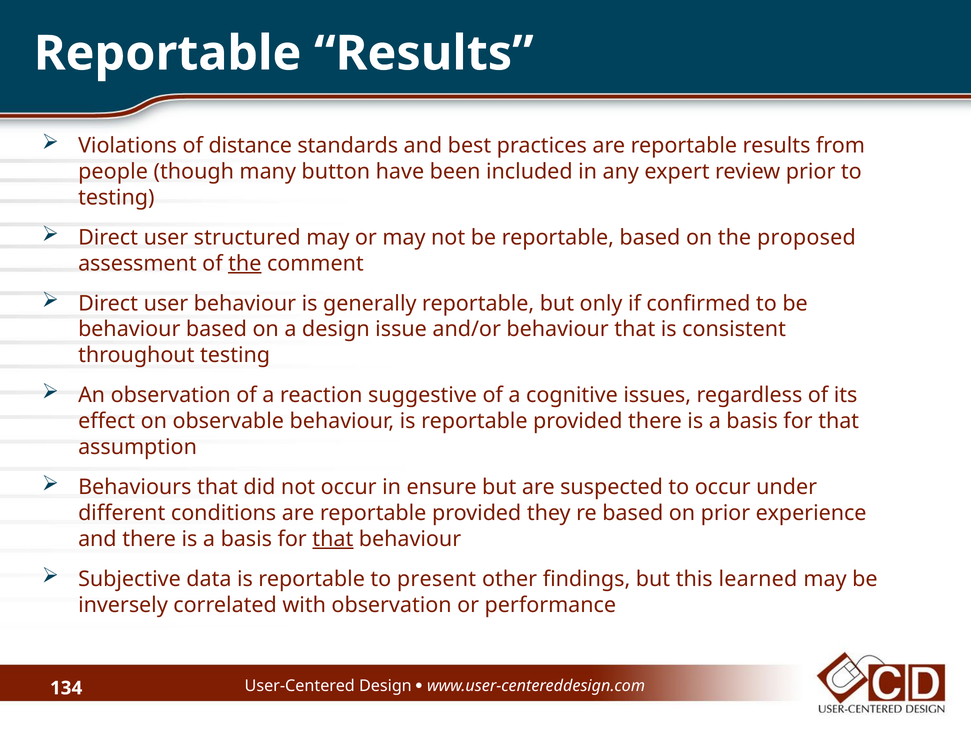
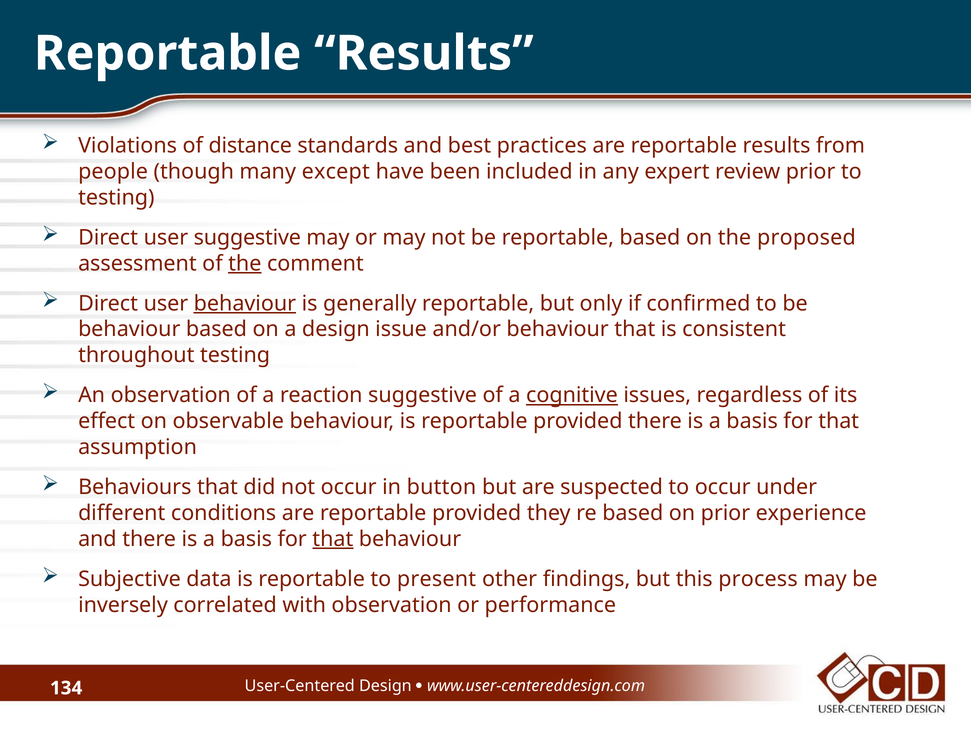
button: button -> except (336, 171)
user structured: structured -> suggestive (247, 237)
behaviour underline: none -> present (245, 303)
cognitive underline: none -> present (572, 395)
ensure: ensure -> button (441, 487)
learned: learned -> process (758, 579)
